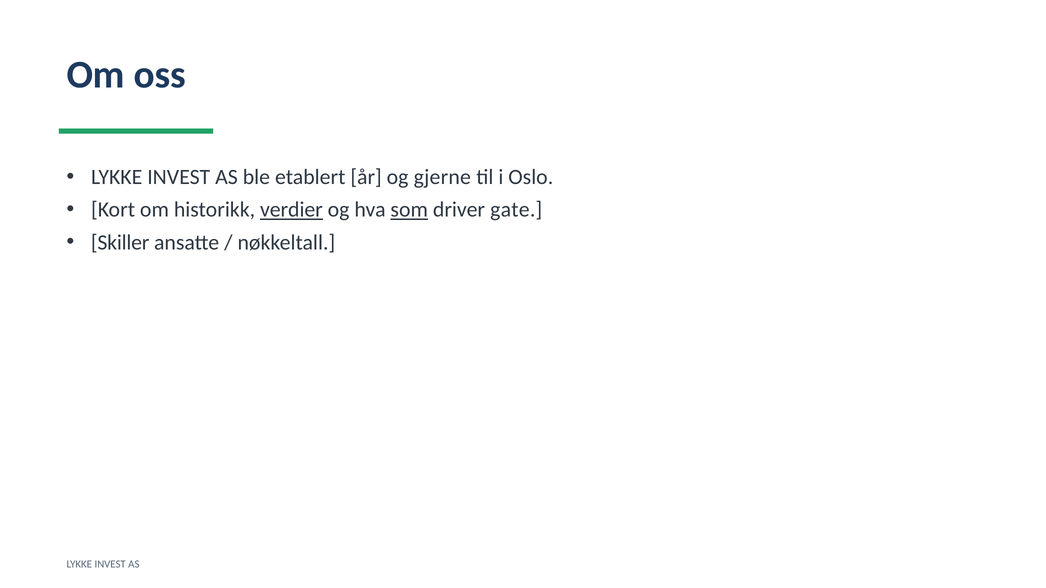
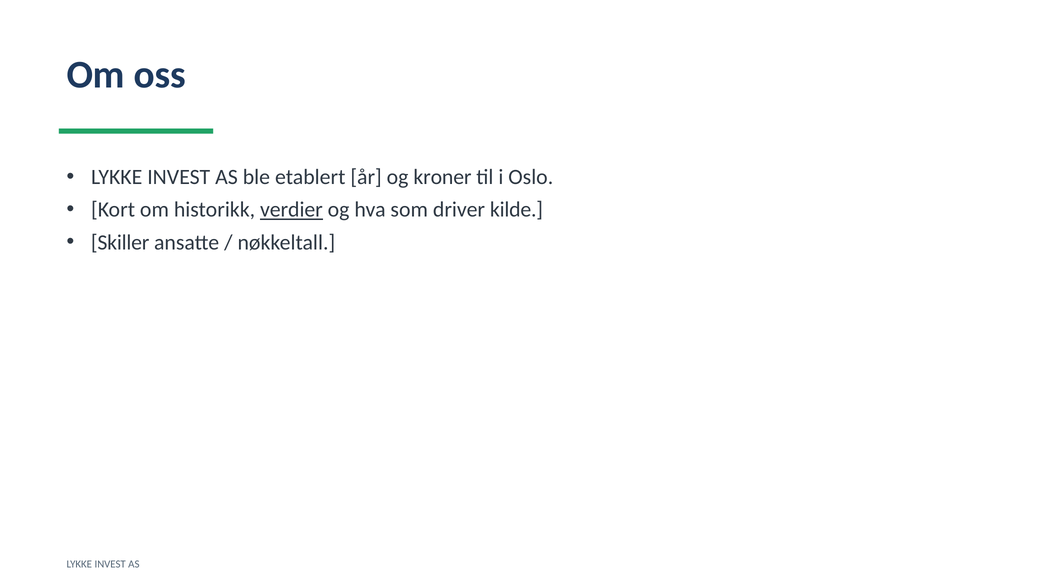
gjerne: gjerne -> kroner (443, 177)
som underline: present -> none (409, 210)
gate: gate -> kilde (516, 210)
